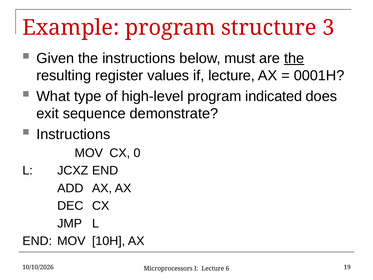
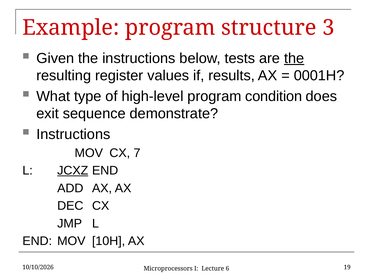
must: must -> tests (240, 58)
if lecture: lecture -> results (232, 76)
indicated: indicated -> condition (274, 96)
0: 0 -> 7 (137, 153)
JCXZ underline: none -> present (73, 170)
